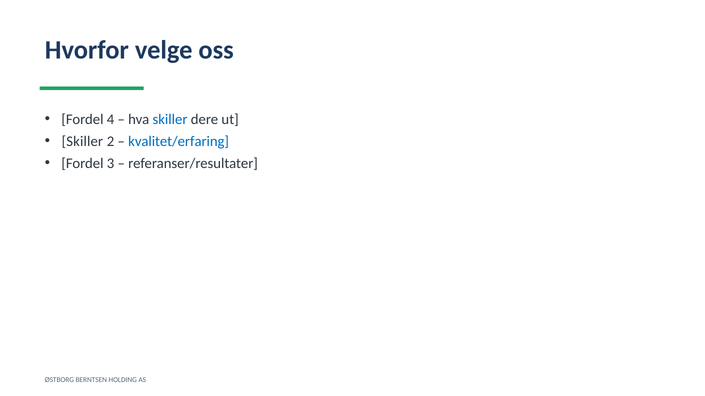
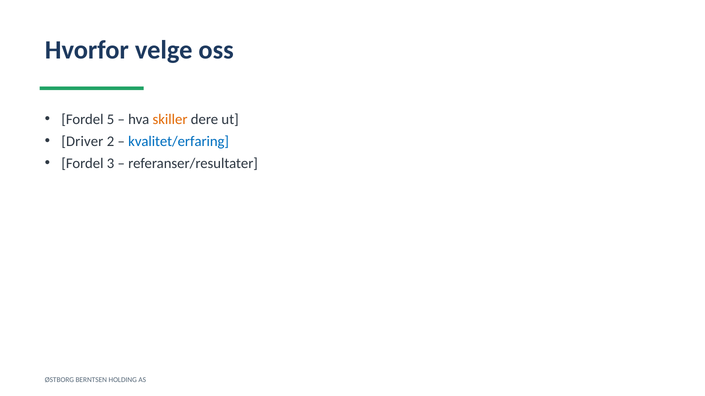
4: 4 -> 5 (111, 119)
skiller colour: blue -> orange (170, 119)
Skiller: Skiller -> Driver (82, 141)
